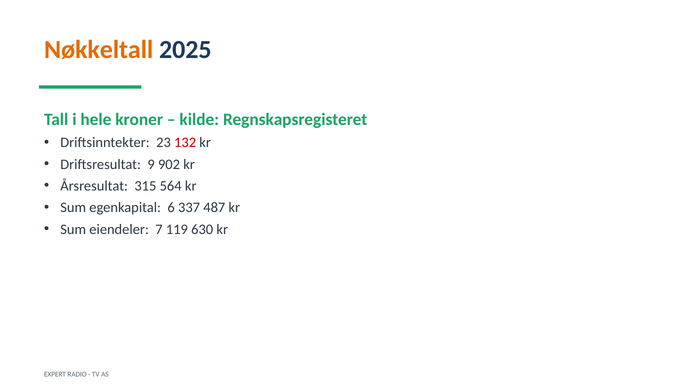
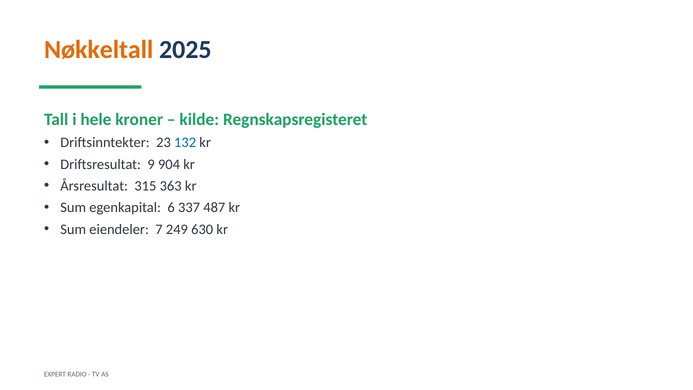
132 colour: red -> blue (185, 143)
902: 902 -> 904 (169, 164)
564: 564 -> 363 (171, 186)
119: 119 -> 249 (177, 229)
